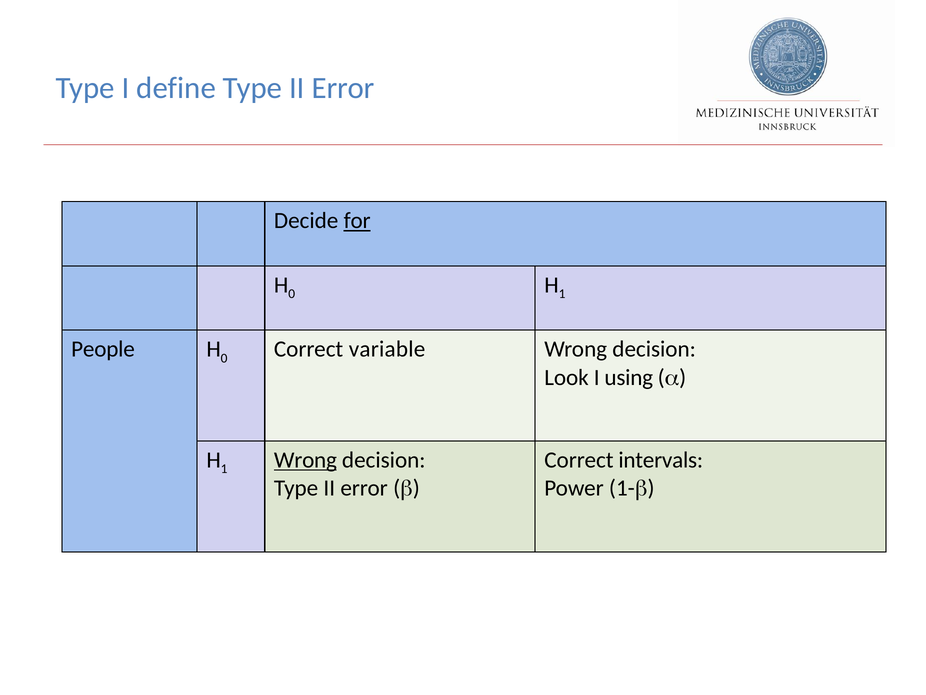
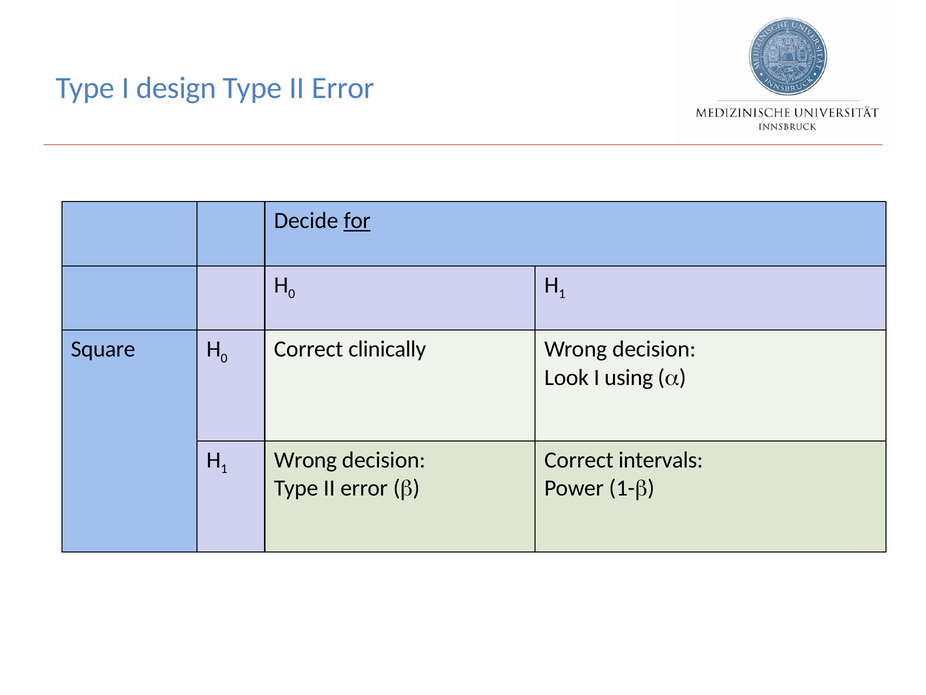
define: define -> design (176, 88)
People: People -> Square (103, 349)
variable: variable -> clinically (387, 349)
Wrong underline: present -> none (305, 460)
